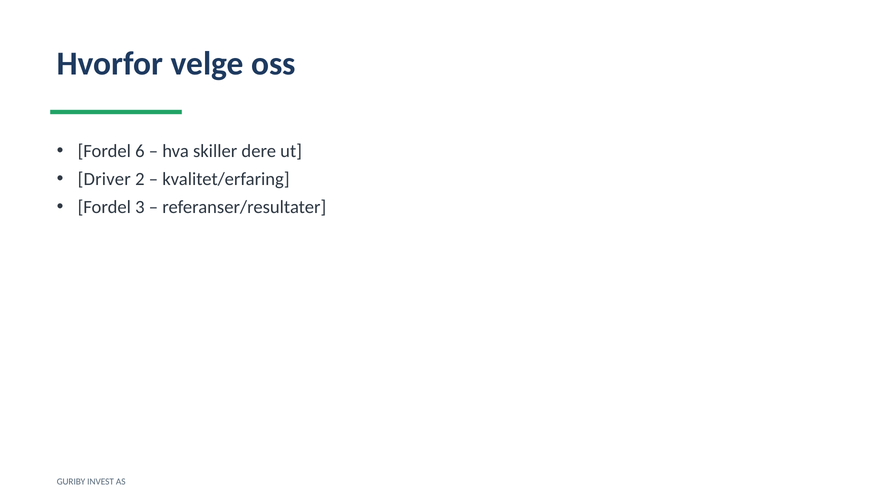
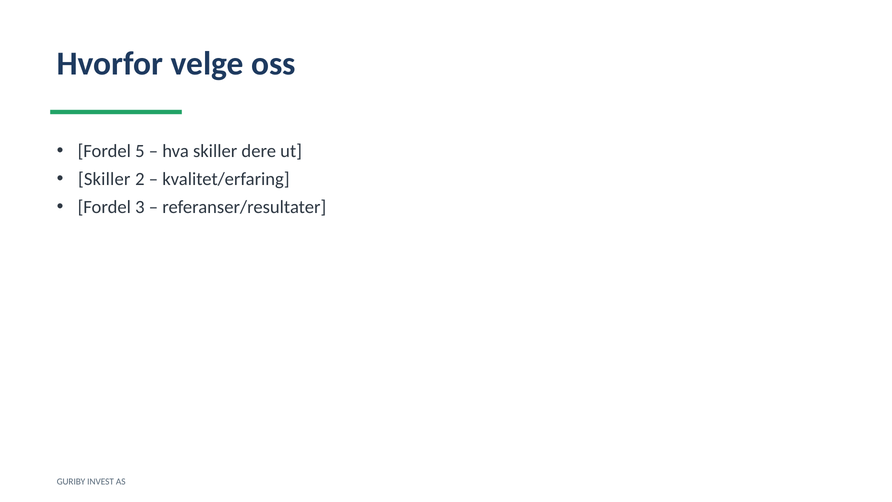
6: 6 -> 5 (140, 151)
Driver: Driver -> Skiller (104, 179)
